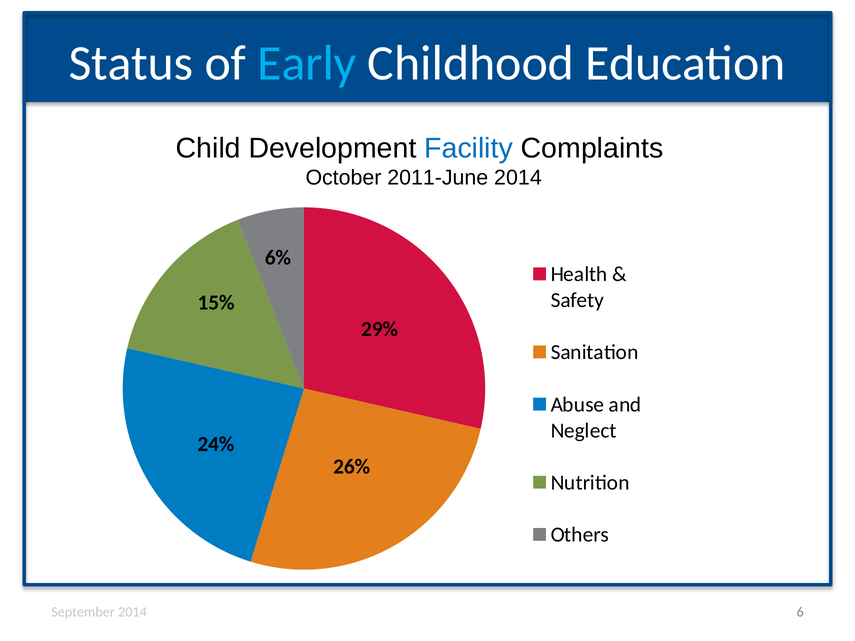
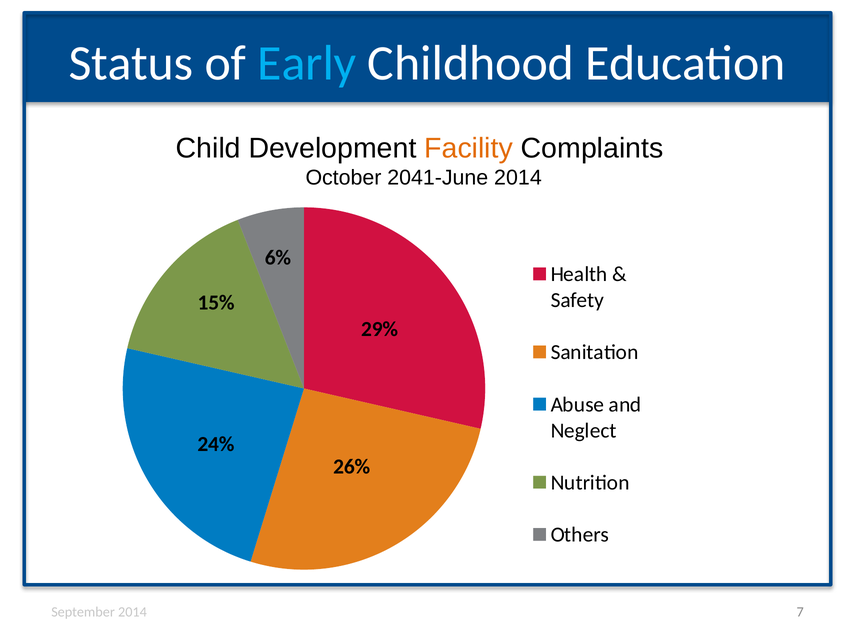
Facility colour: blue -> orange (469, 148)
2011-June: 2011-June -> 2041-June (438, 178)
6: 6 -> 7 (800, 612)
